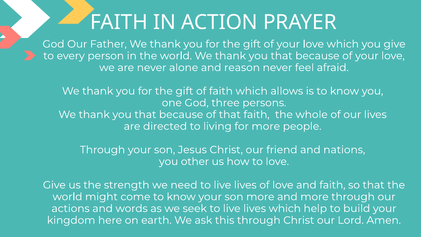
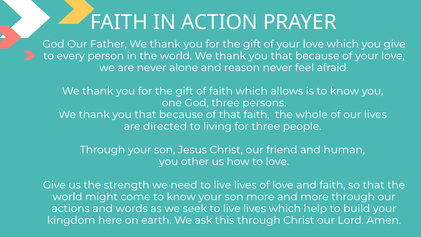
for more: more -> three (266, 126)
nations: nations -> human (344, 150)
